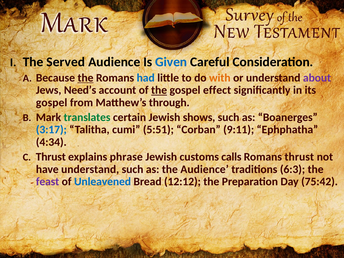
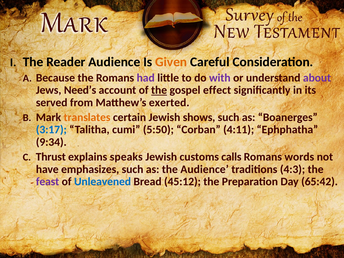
Served: Served -> Reader (66, 62)
Given colour: blue -> orange (171, 62)
the underline: present -> none (85, 78)
had colour: blue -> purple (146, 78)
with colour: orange -> purple (220, 78)
gospel: gospel -> served (52, 103)
through: through -> exerted (169, 103)
translates colour: green -> orange (87, 117)
5:51: 5:51 -> 5:50 (158, 130)
9:11: 9:11 -> 4:11 (239, 130)
4:34: 4:34 -> 9:34 (51, 142)
phrase: phrase -> speaks (126, 157)
Romans thrust: thrust -> words (299, 157)
have understand: understand -> emphasizes (90, 169)
6:3: 6:3 -> 4:3 (292, 169)
12:12: 12:12 -> 45:12 (182, 182)
75:42: 75:42 -> 65:42 (320, 182)
